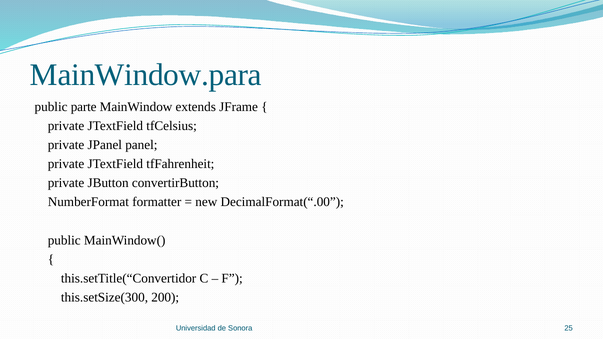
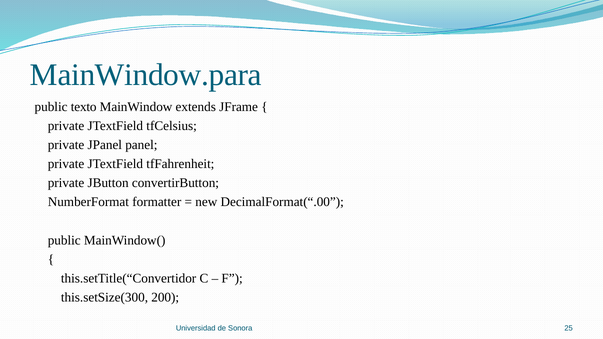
parte: parte -> texto (84, 107)
